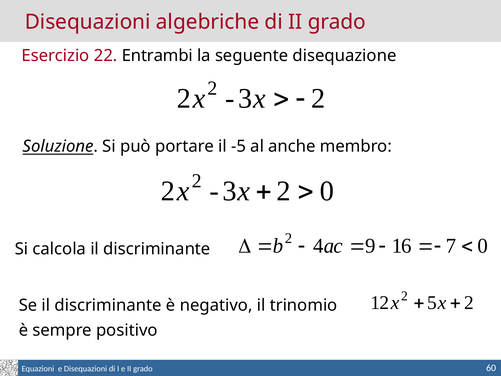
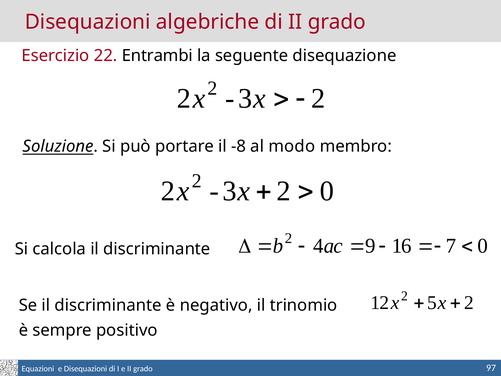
-5: -5 -> -8 (239, 146)
anche: anche -> modo (292, 146)
60: 60 -> 97 (491, 368)
